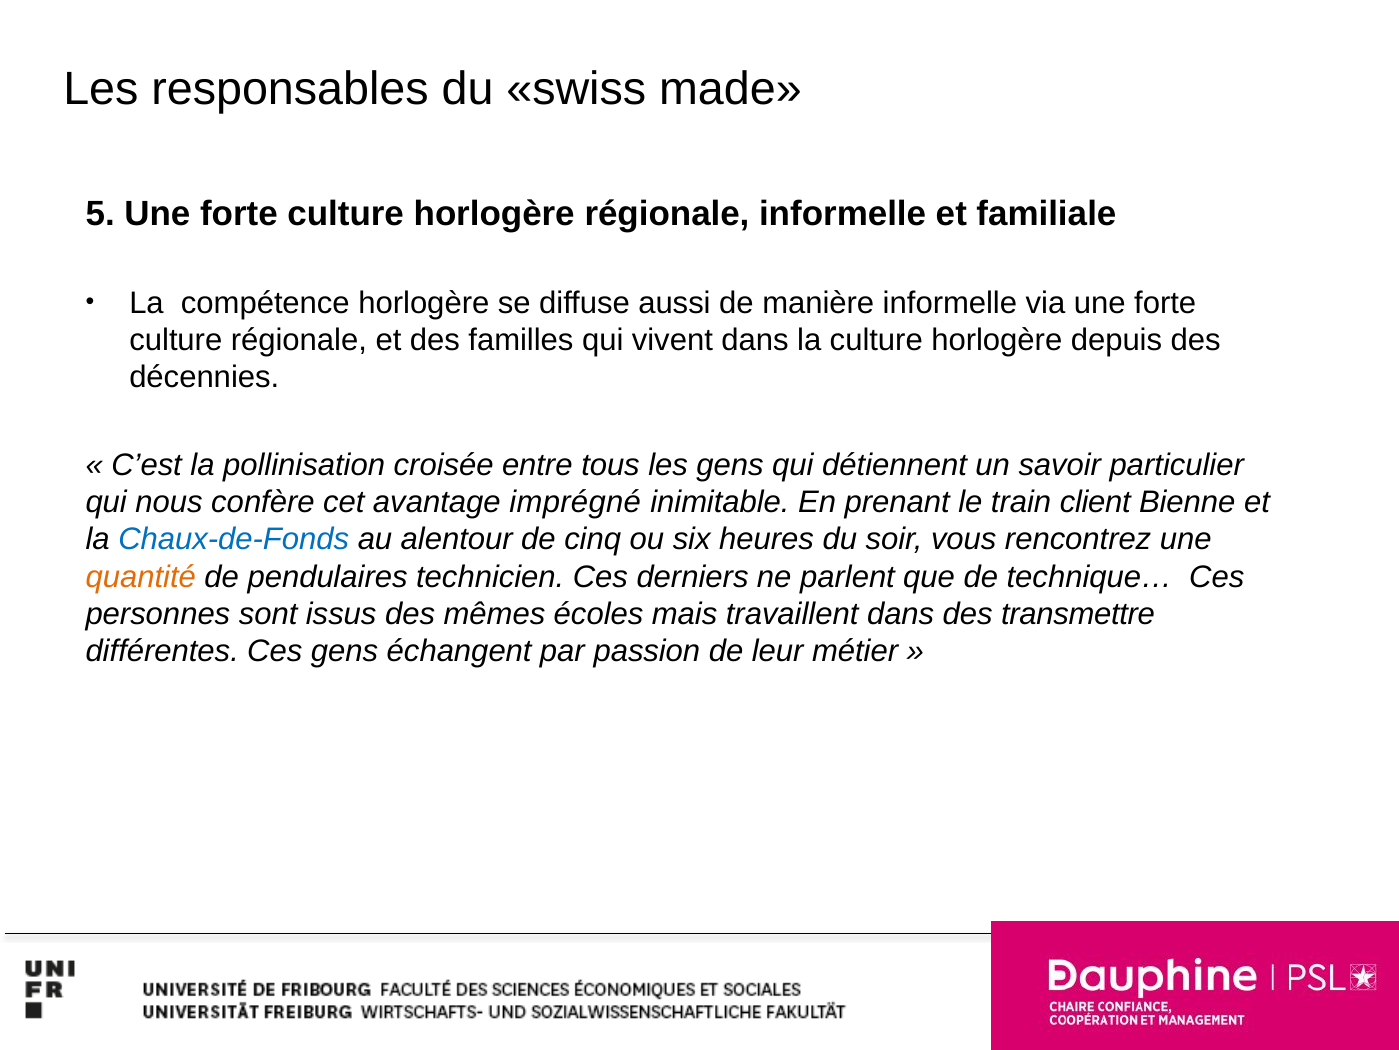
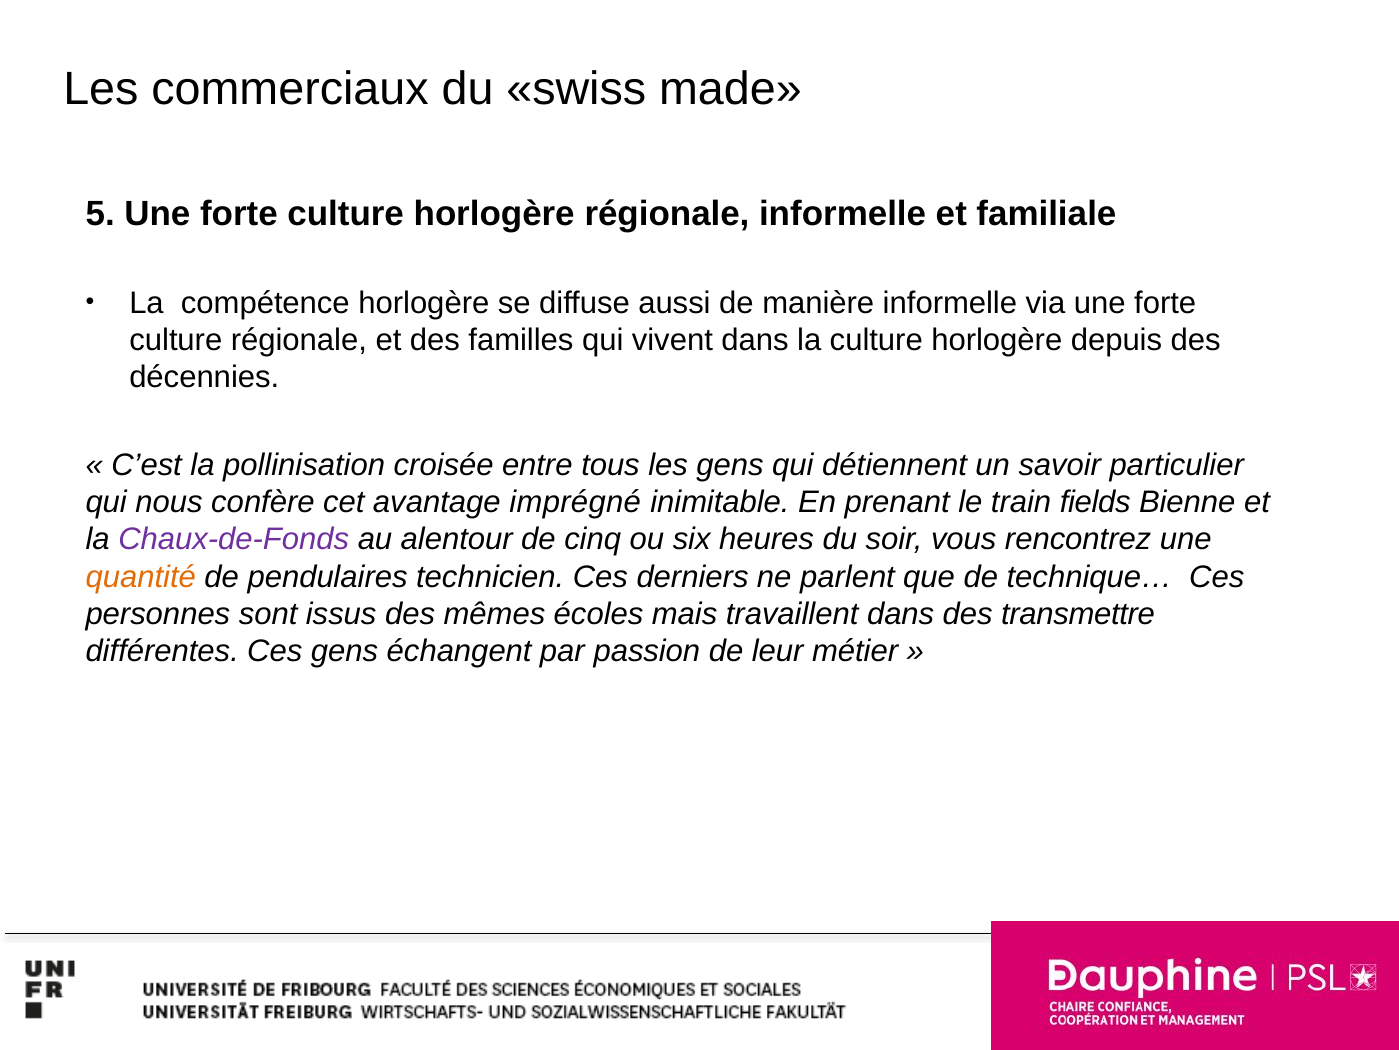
responsables: responsables -> commerciaux (290, 89)
client: client -> fields (1095, 502)
Chaux-de-Fonds colour: blue -> purple (234, 539)
